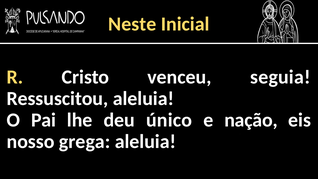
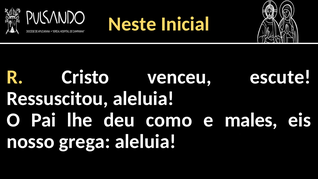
seguia: seguia -> escute (280, 77)
único: único -> como (169, 120)
nação: nação -> males (251, 120)
